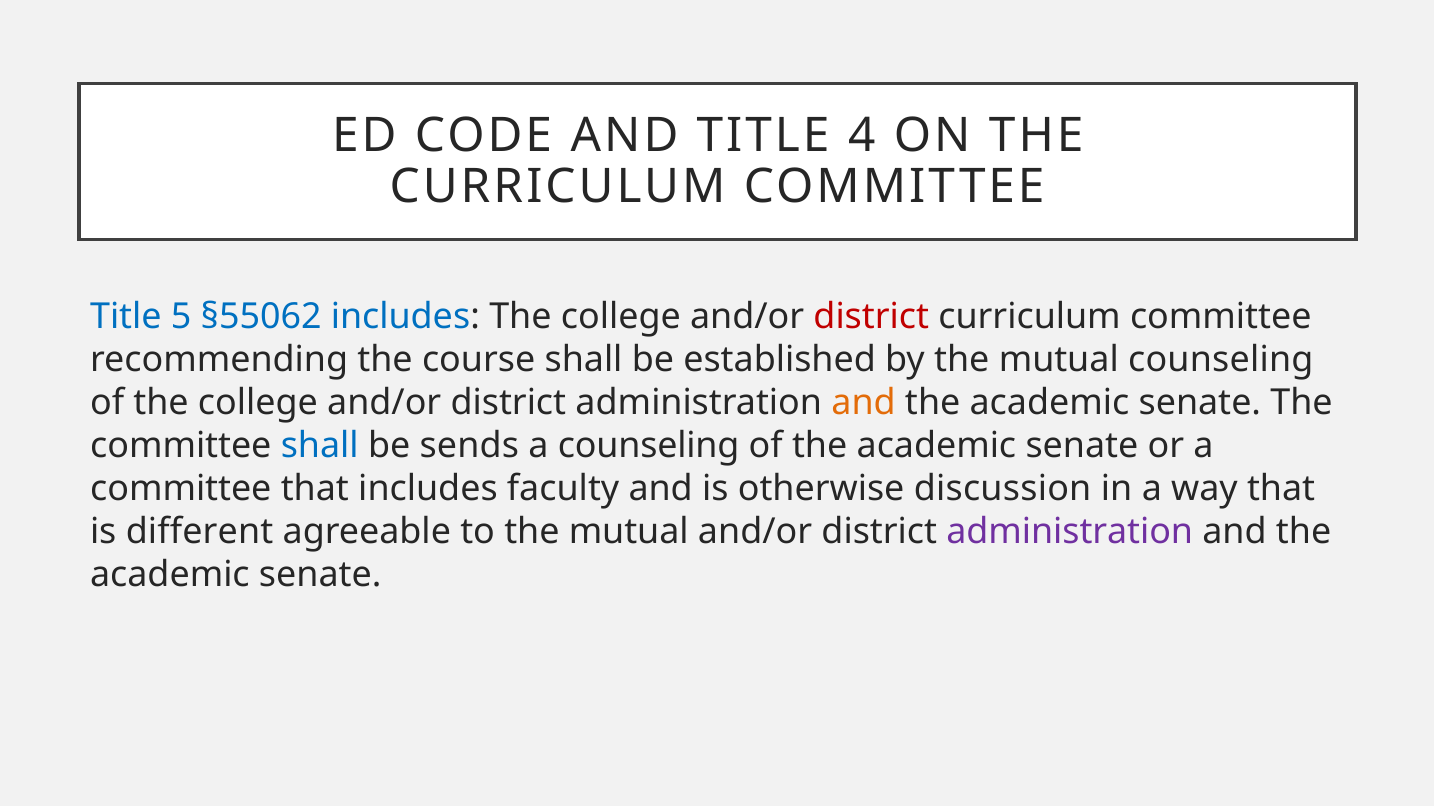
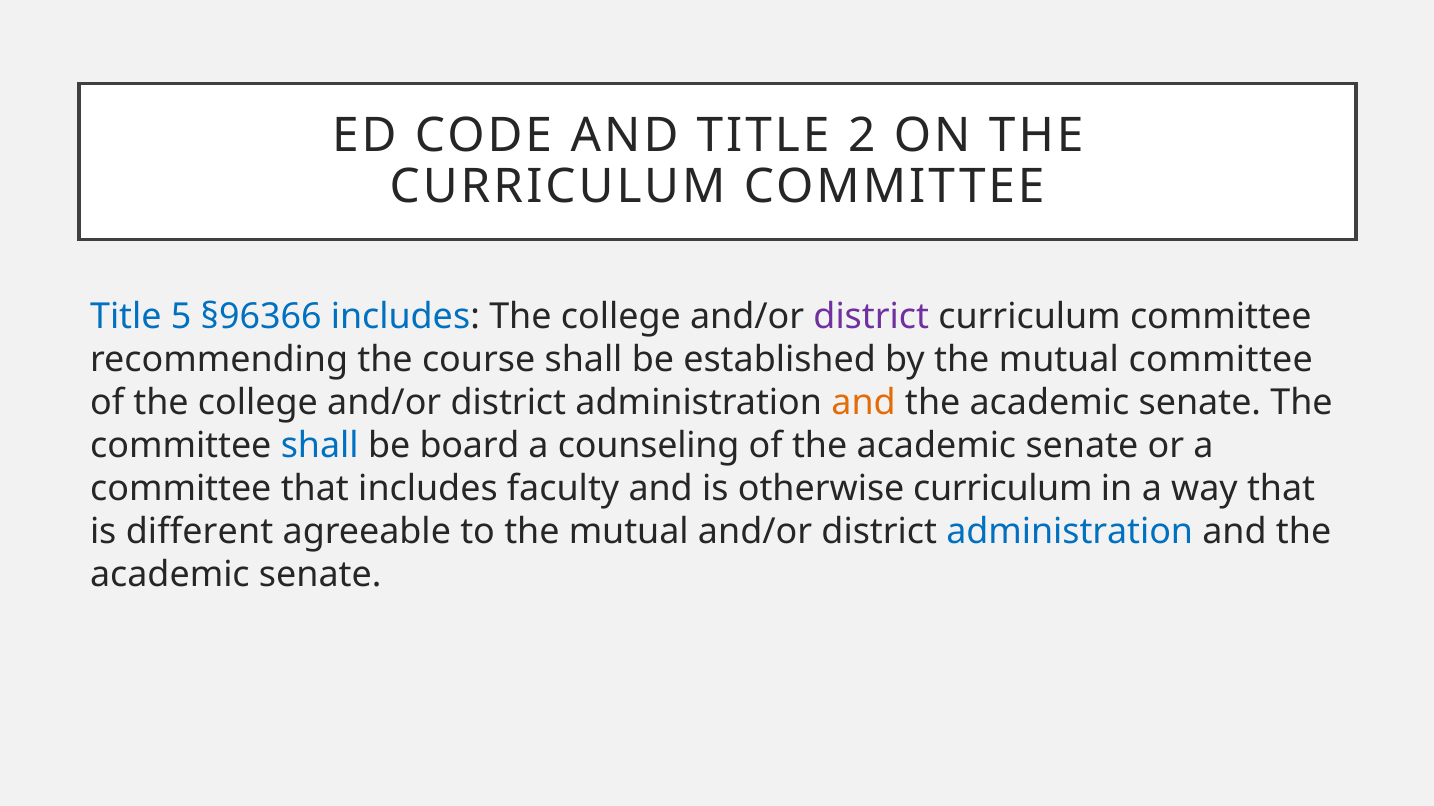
4: 4 -> 2 (862, 136)
§55062: §55062 -> §96366 (261, 317)
district colour: red -> purple (871, 317)
mutual counseling: counseling -> committee (1221, 360)
sends: sends -> board (470, 446)
otherwise discussion: discussion -> curriculum (1003, 489)
administration colour: purple -> blue (1070, 532)
